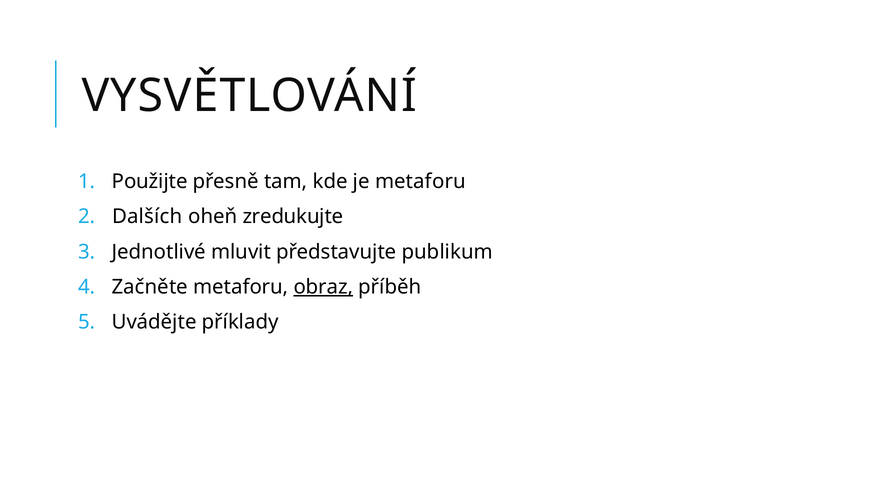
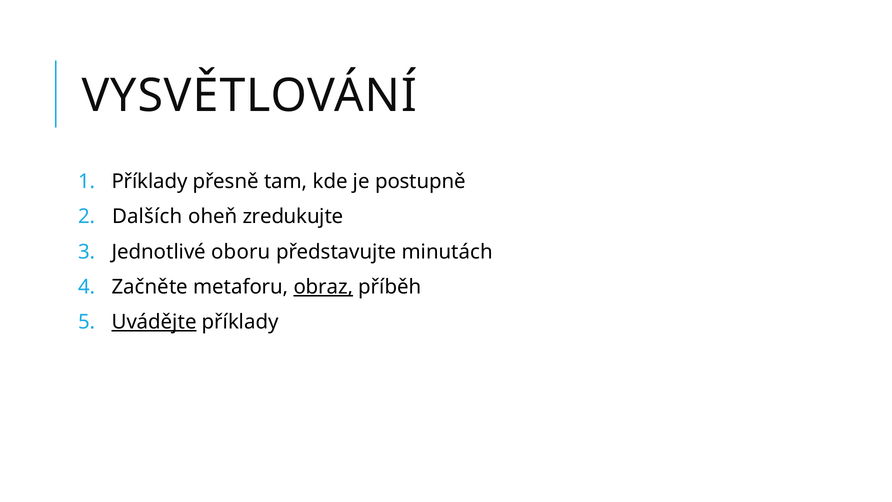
Použijte: Použijte -> Příklady (150, 181)
je metaforu: metaforu -> postupně (420, 181)
mluvit: mluvit -> oboru (241, 252)
publikum: publikum -> minutách (447, 252)
Uvádějte underline: none -> present (154, 322)
